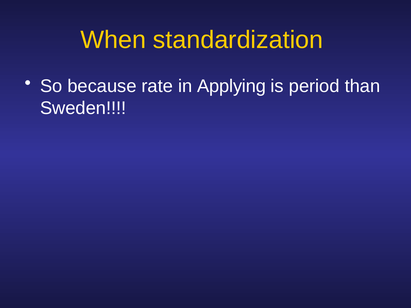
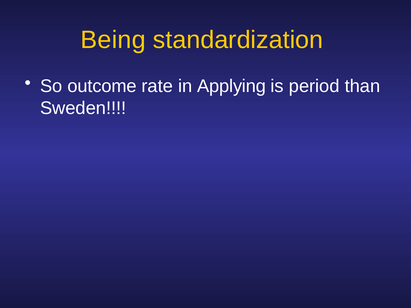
When: When -> Being (113, 40)
because: because -> outcome (102, 86)
